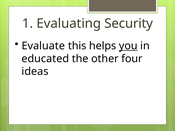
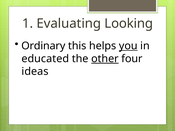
Security: Security -> Looking (129, 24)
Evaluate: Evaluate -> Ordinary (43, 46)
other underline: none -> present (105, 59)
